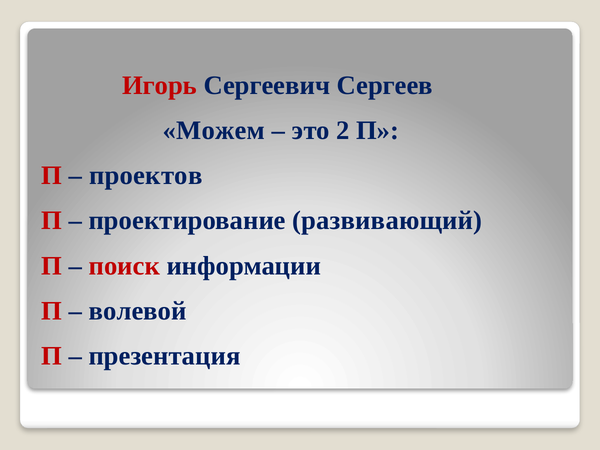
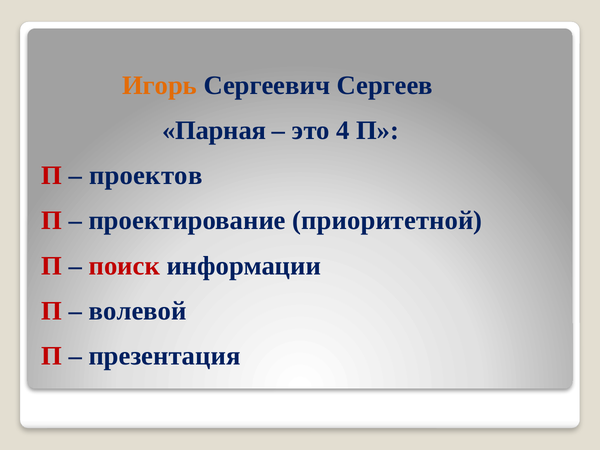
Игорь colour: red -> orange (160, 85)
Можем: Можем -> Парная (214, 130)
2: 2 -> 4 (343, 130)
развивающий: развивающий -> приоритетной (387, 221)
